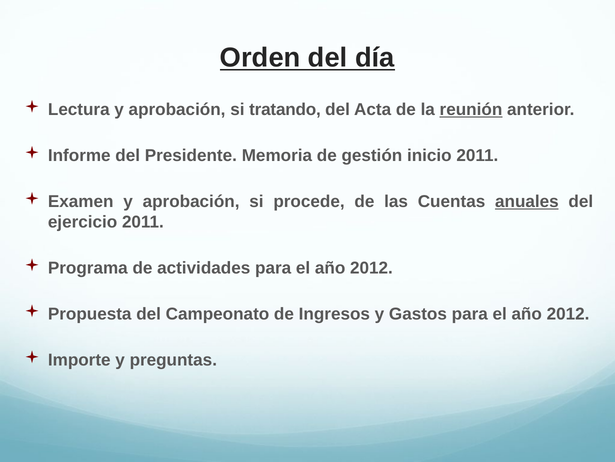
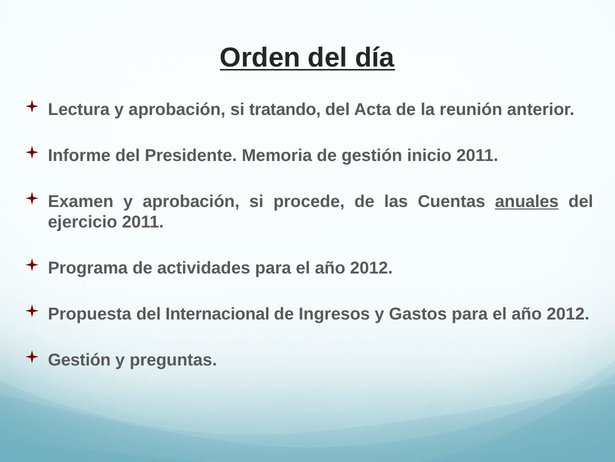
reunión underline: present -> none (471, 109)
Campeonato: Campeonato -> Internacional (218, 314)
Importe: Importe -> Gestión (79, 360)
